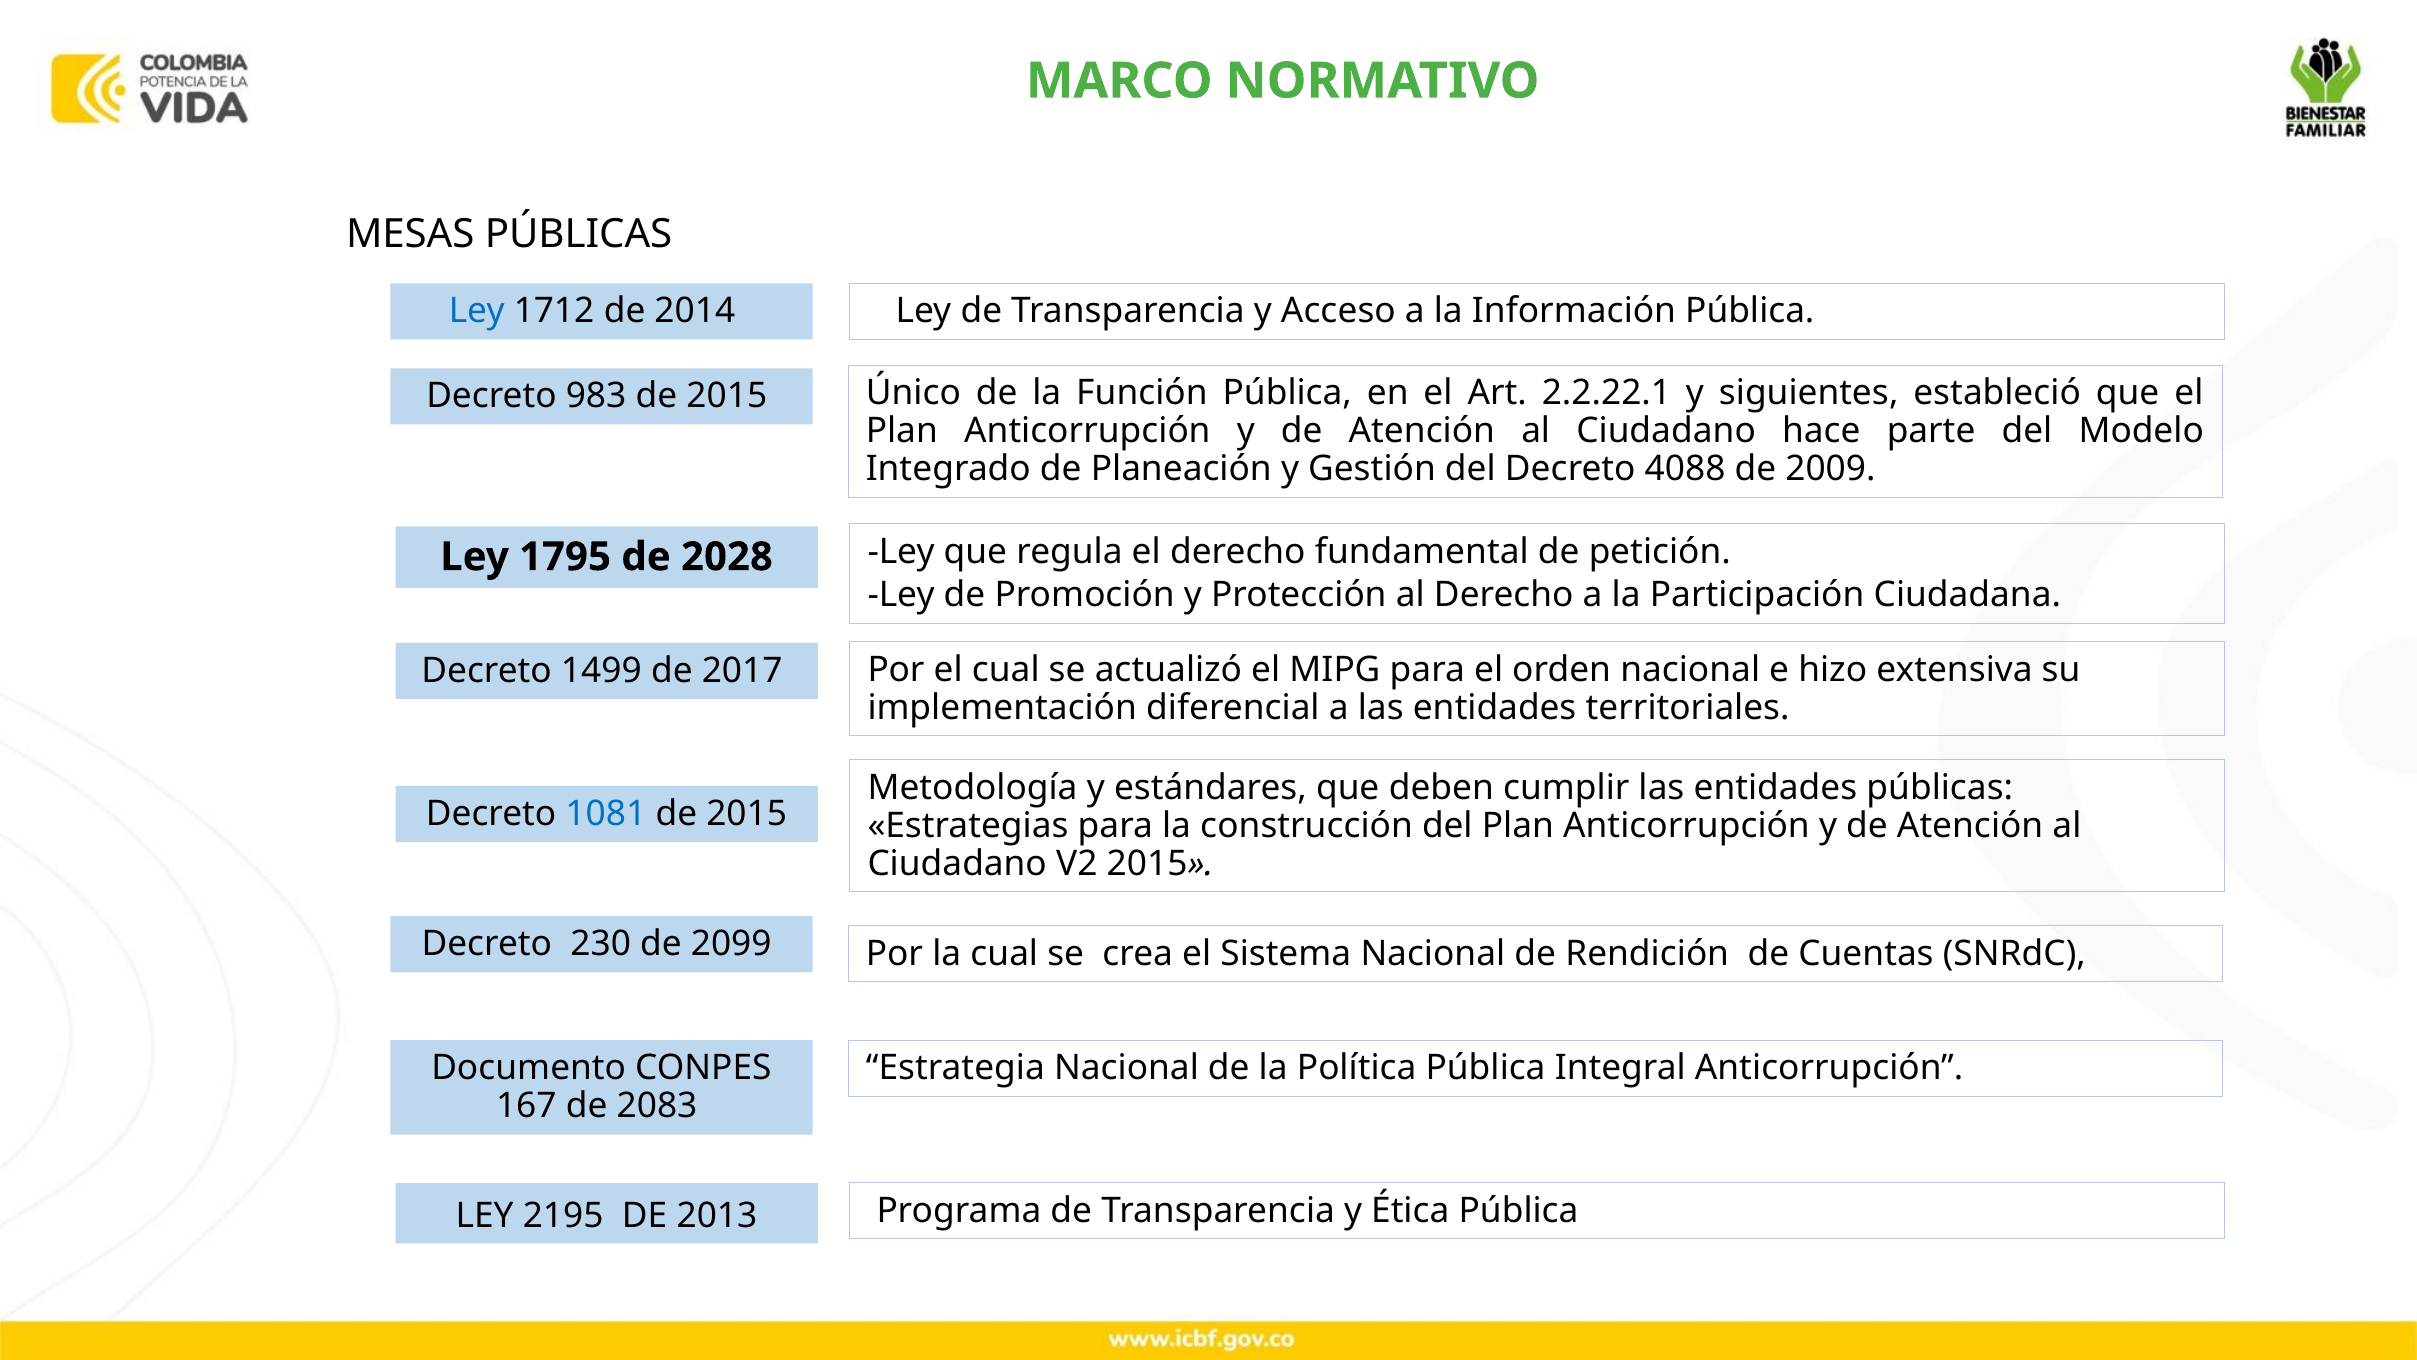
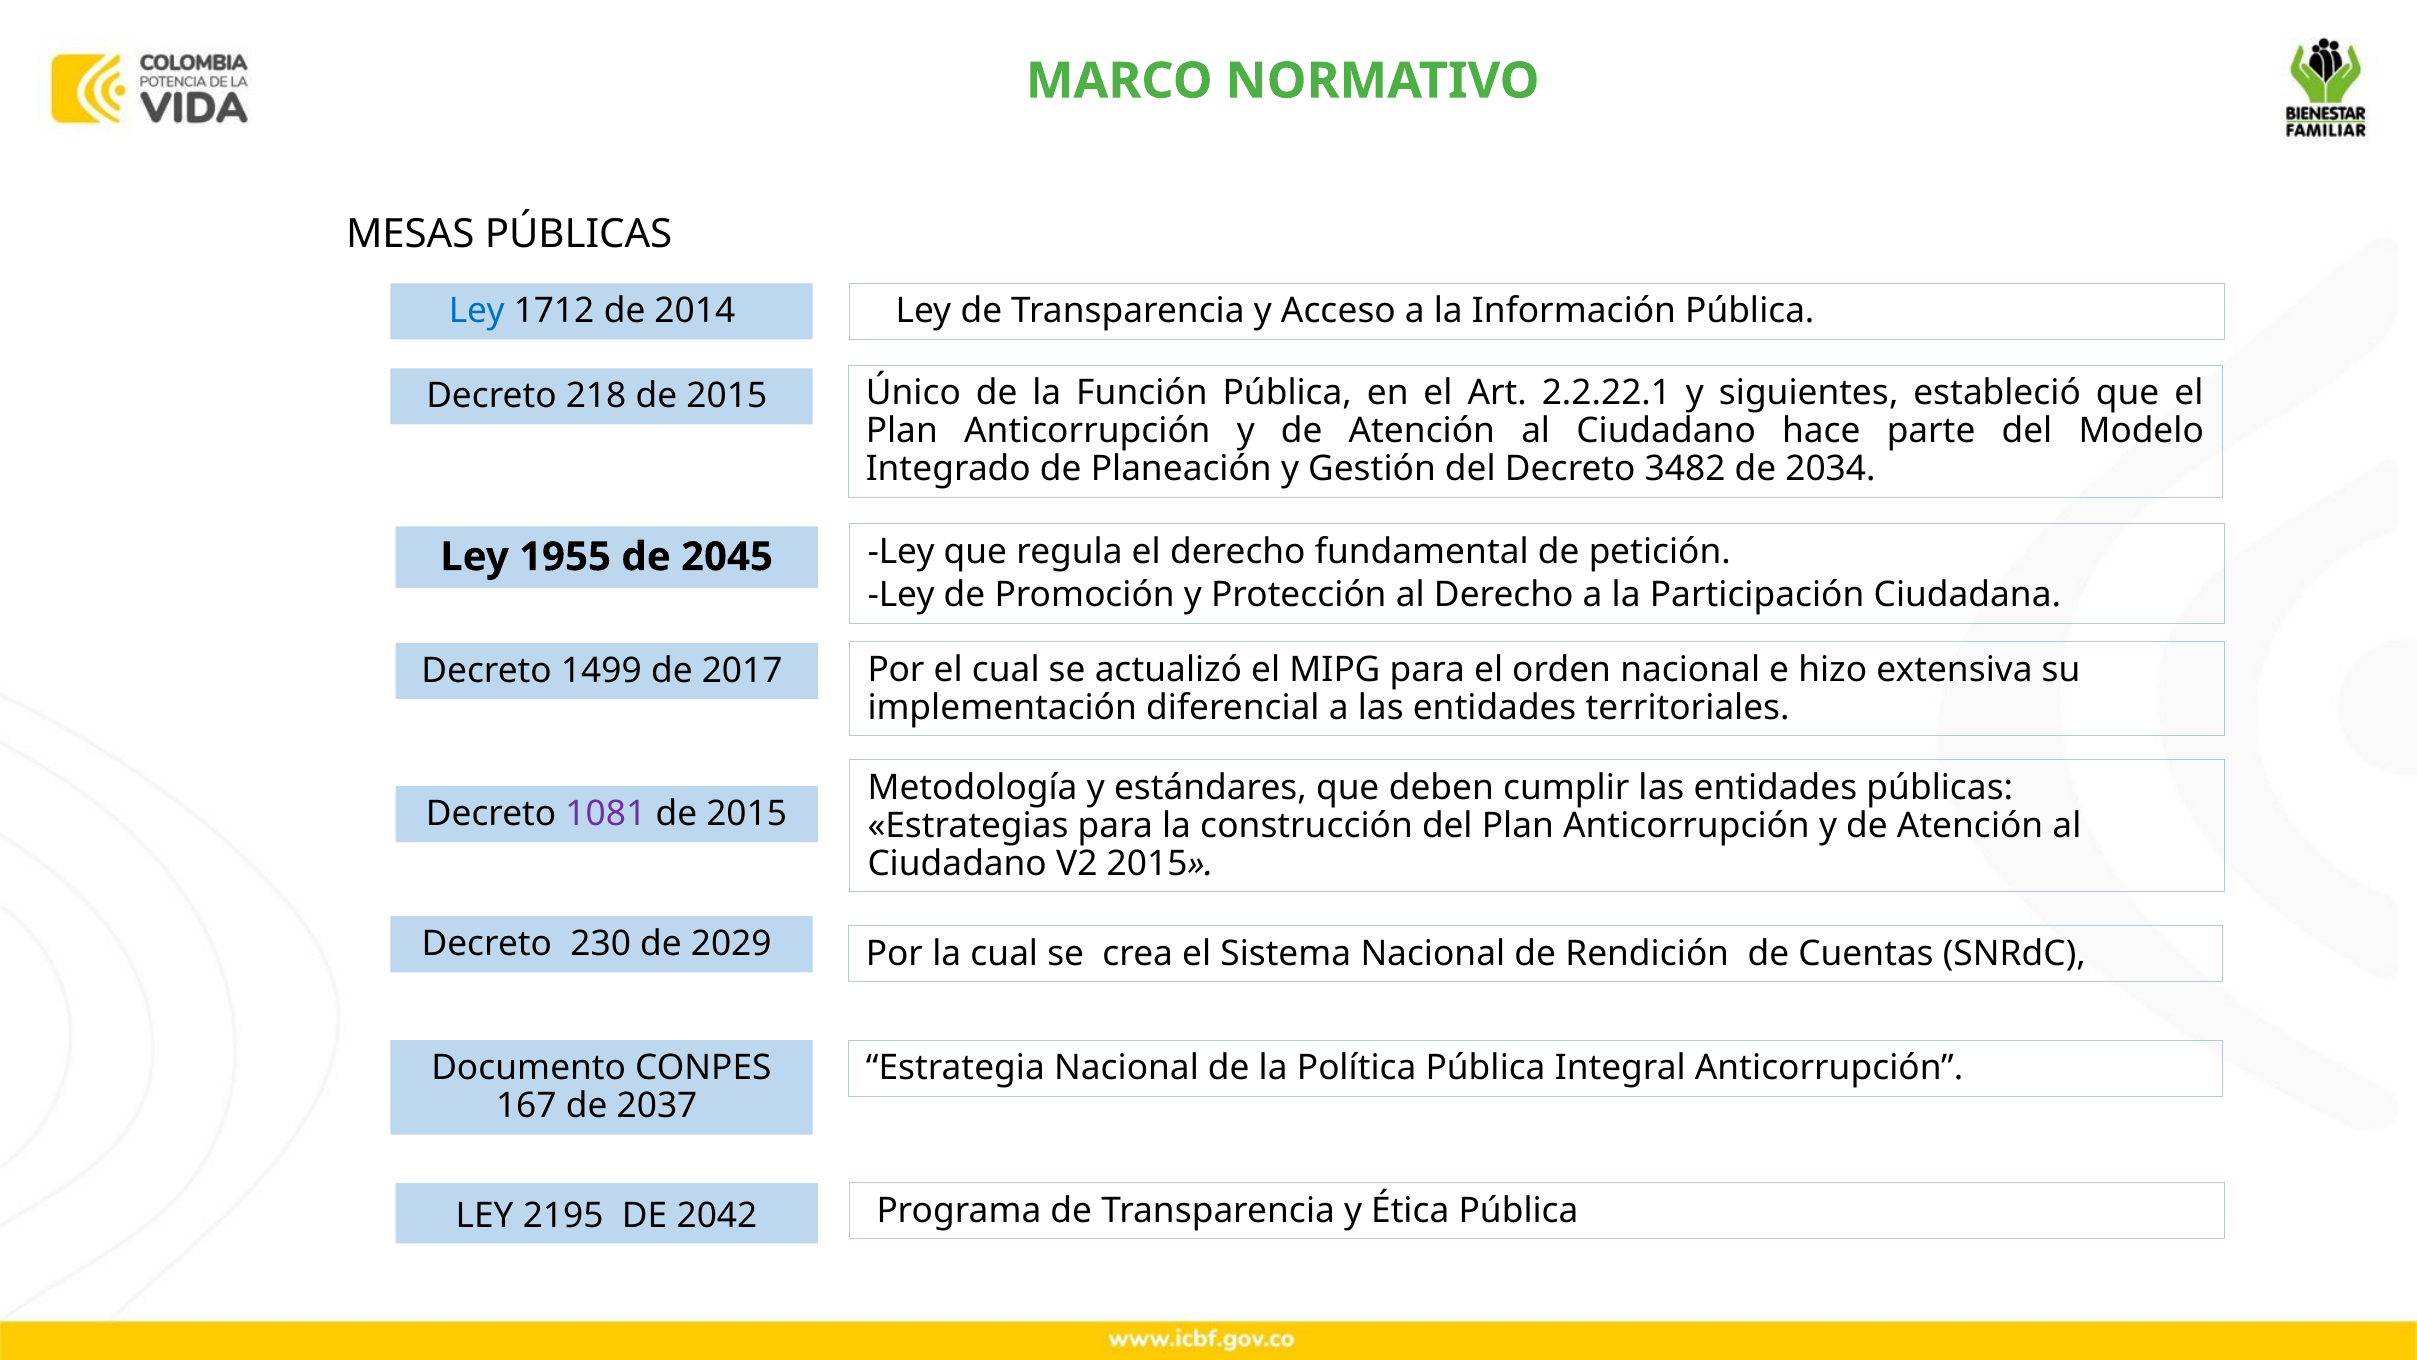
983: 983 -> 218 (596, 396)
4088: 4088 -> 3482 (1685, 469)
2009: 2009 -> 2034 (1830, 469)
1795: 1795 -> 1955 (565, 557)
2028: 2028 -> 2045 (727, 557)
1081 colour: blue -> purple (606, 814)
2099: 2099 -> 2029 (731, 944)
2083: 2083 -> 2037 (657, 1106)
2013: 2013 -> 2042 (717, 1215)
